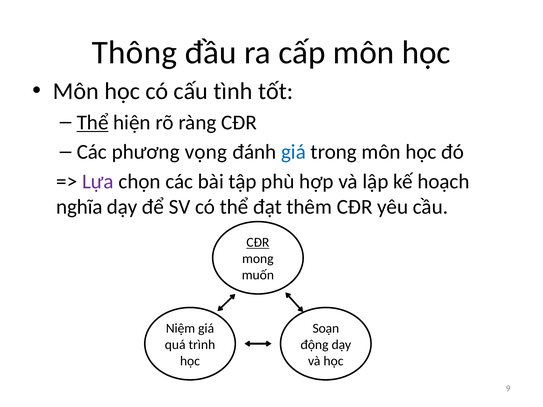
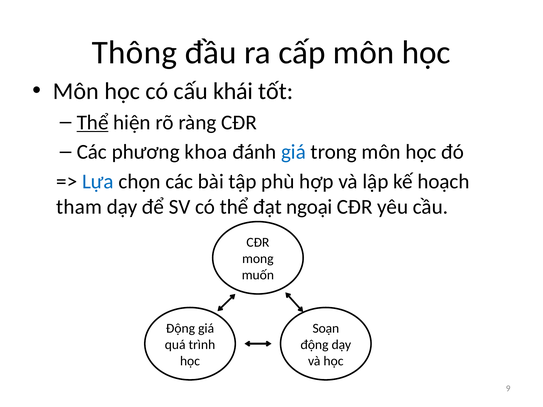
tình: tình -> khái (233, 91)
vọng: vọng -> khoa (206, 152)
Lựa colour: purple -> blue (98, 182)
nghĩa: nghĩa -> tham (79, 207)
thêm: thêm -> ngoại (309, 207)
CĐR underline: present -> none (258, 243)
Niệm: Niệm -> Động (180, 329)
